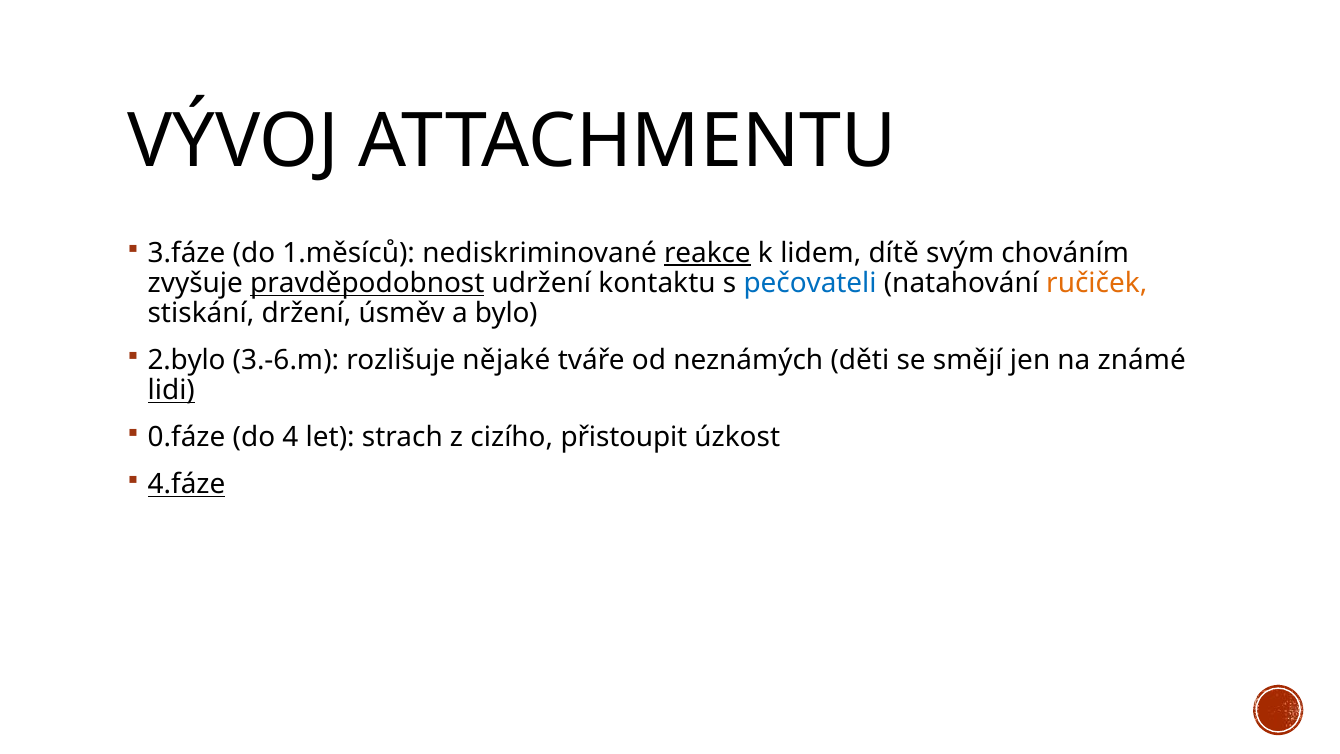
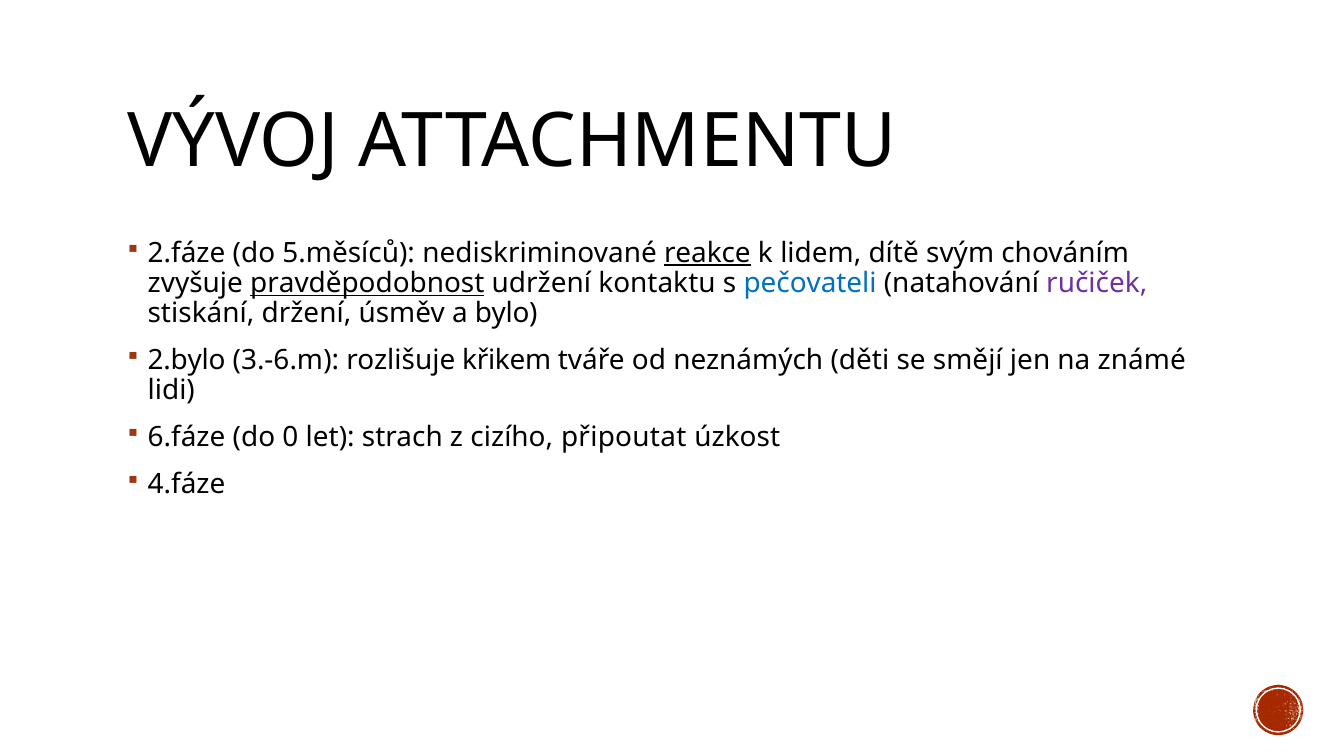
3.fáze: 3.fáze -> 2.fáze (187, 253)
1.měsíců: 1.měsíců -> 5.měsíců (349, 253)
ručiček colour: orange -> purple (1097, 283)
nějaké: nějaké -> křikem (507, 360)
lidi underline: present -> none (171, 390)
0.fáze: 0.fáze -> 6.fáze (187, 437)
4: 4 -> 0 (290, 437)
přistoupit: přistoupit -> připoutat (624, 437)
4.fáze underline: present -> none (187, 484)
